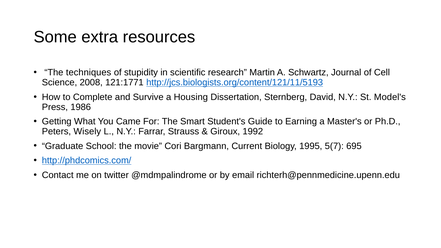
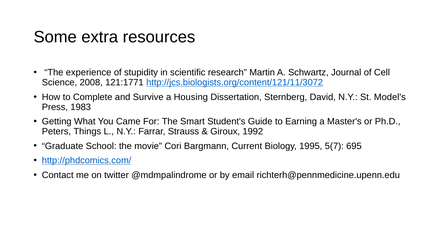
techniques: techniques -> experience (89, 73)
http://jcs.biologists.org/content/121/11/5193: http://jcs.biologists.org/content/121/11/5193 -> http://jcs.biologists.org/content/121/11/3072 (235, 83)
1986: 1986 -> 1983 (81, 107)
Wisely: Wisely -> Things (87, 131)
